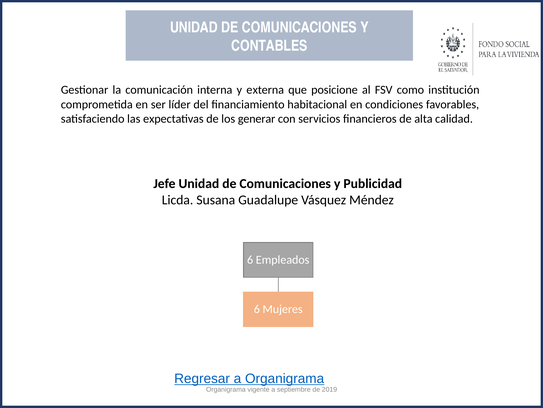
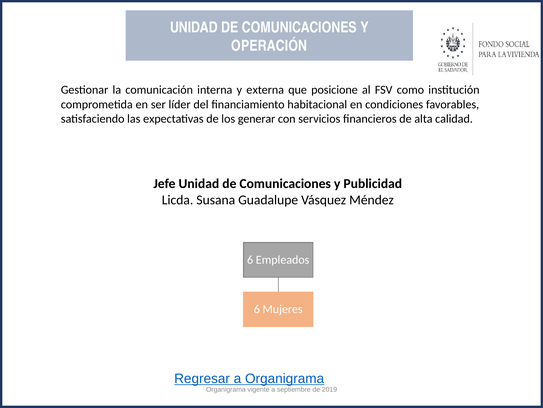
CONTABLES: CONTABLES -> OPERACIÓN (269, 46)
